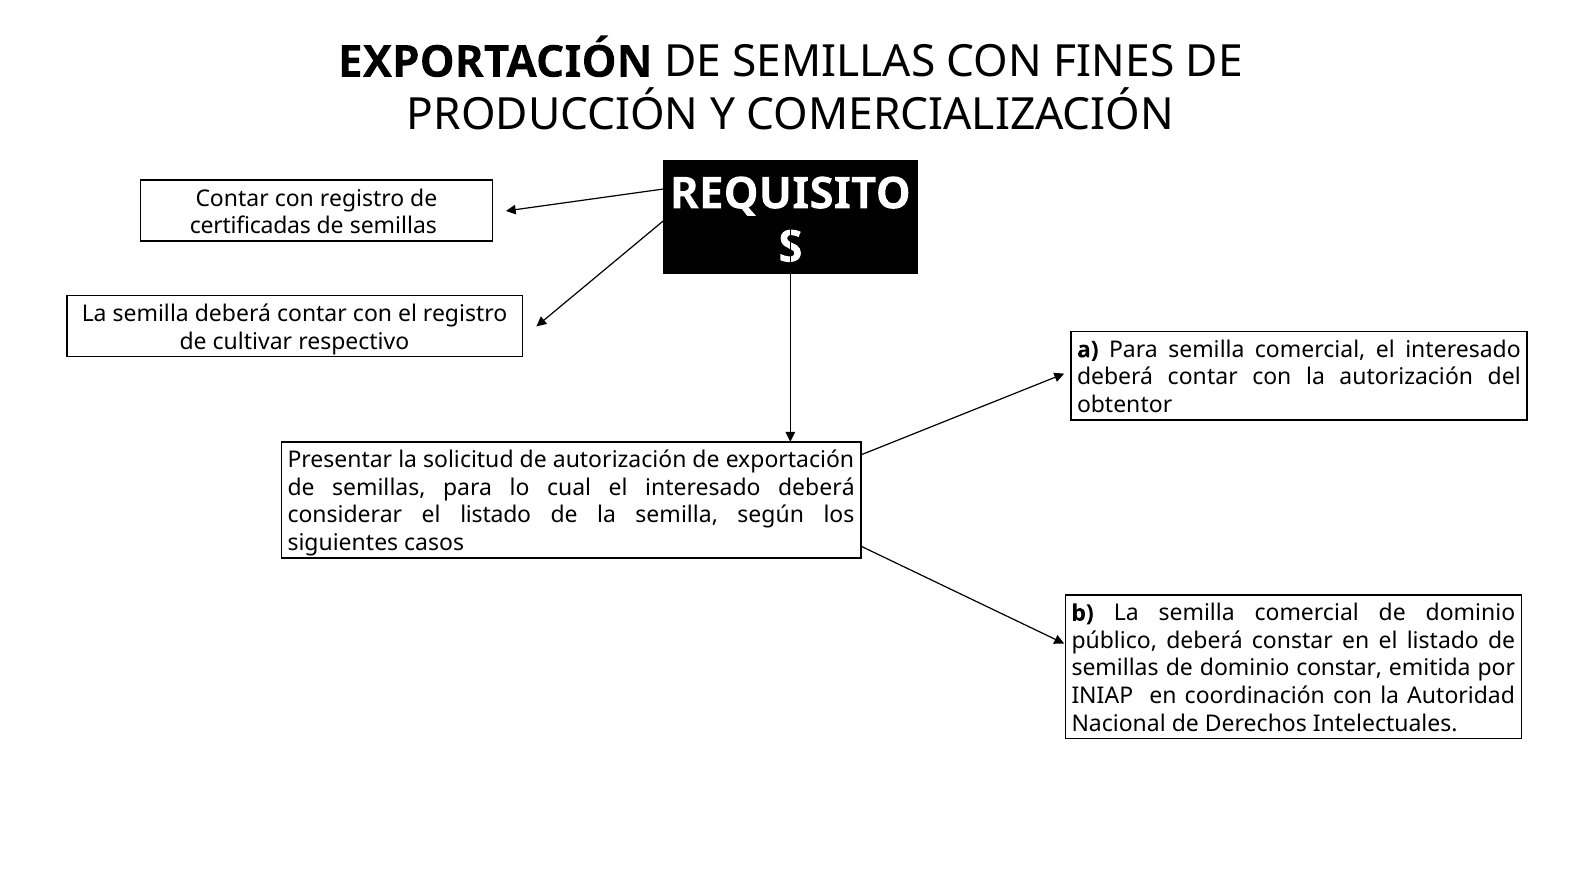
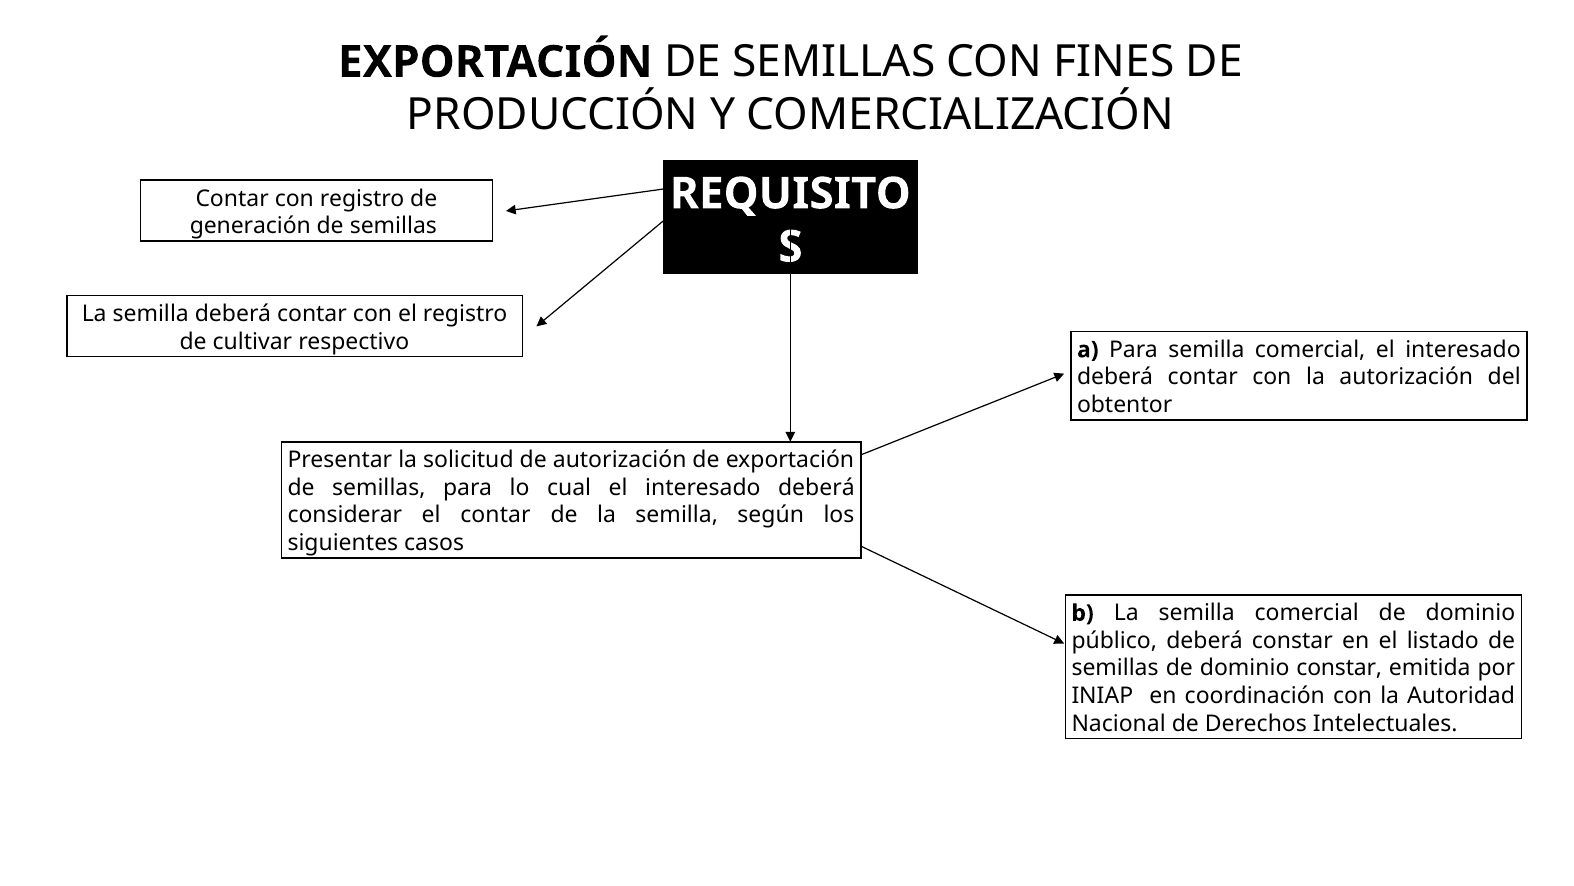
certificadas: certificadas -> generación (250, 226)
considerar el listado: listado -> contar (495, 515)
